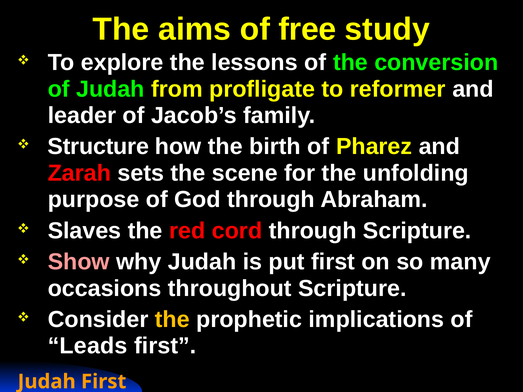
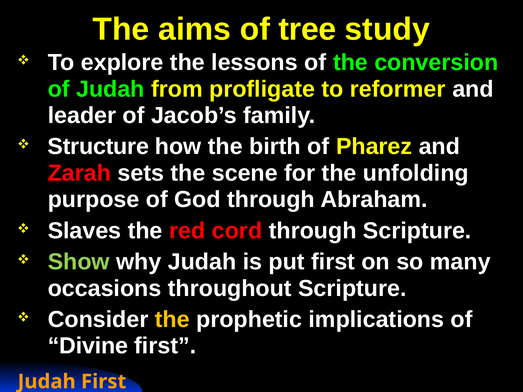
free: free -> tree (307, 29)
Show colour: pink -> light green (79, 262)
Leads: Leads -> Divine (88, 346)
